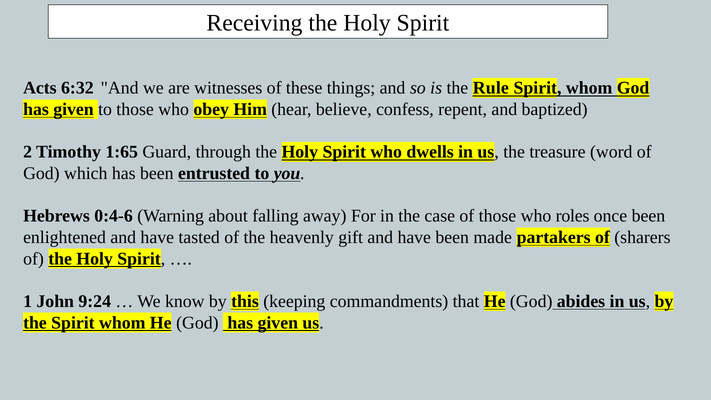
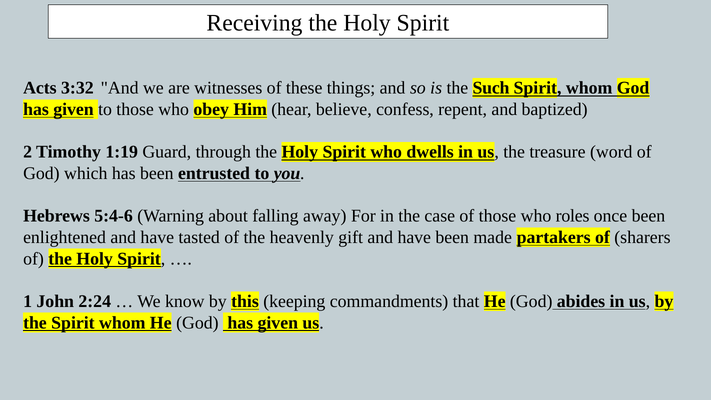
6:32: 6:32 -> 3:32 (77, 88)
Rule: Rule -> Such (491, 88)
1:65: 1:65 -> 1:19 (122, 152)
0:4-6: 0:4-6 -> 5:4-6 (114, 216)
9:24: 9:24 -> 2:24 (95, 301)
